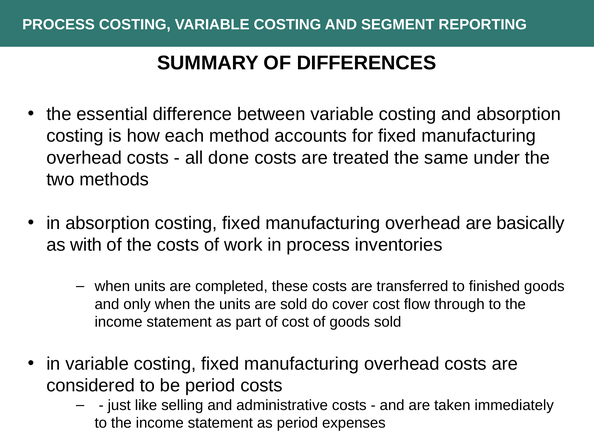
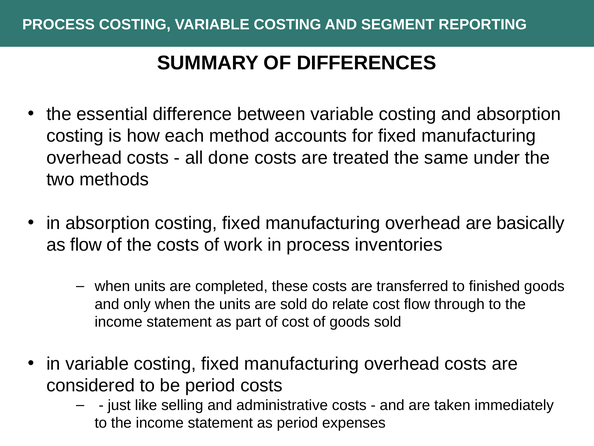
as with: with -> flow (86, 245)
cover: cover -> relate (350, 304)
